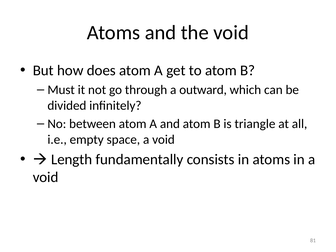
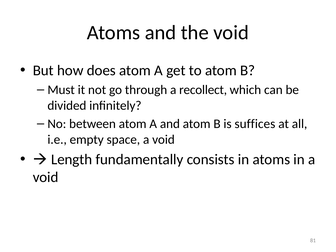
outward: outward -> recollect (203, 90)
triangle: triangle -> suffices (255, 124)
